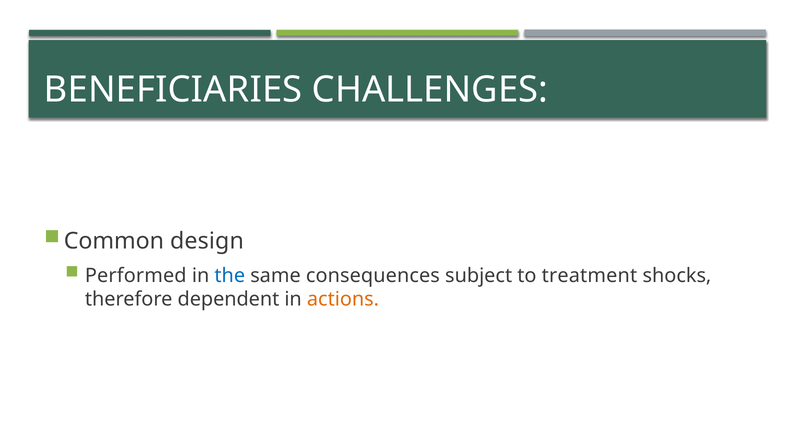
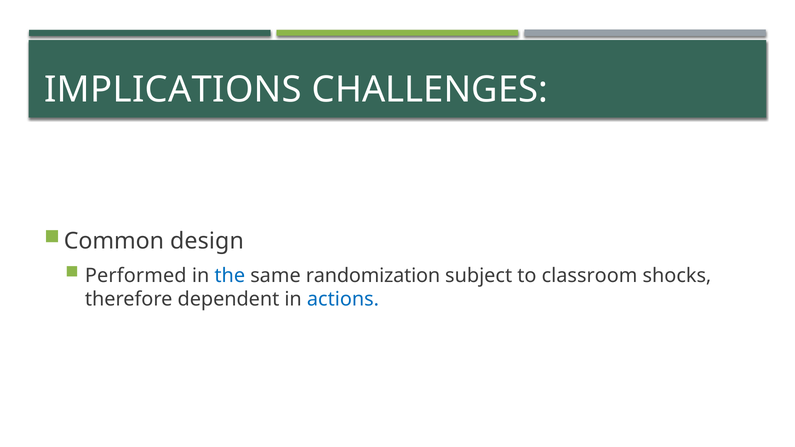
BENEFICIARIES: BENEFICIARIES -> IMPLICATIONS (173, 90)
consequences: consequences -> randomization (373, 276)
treatment: treatment -> classroom (590, 276)
actions colour: orange -> blue (343, 299)
